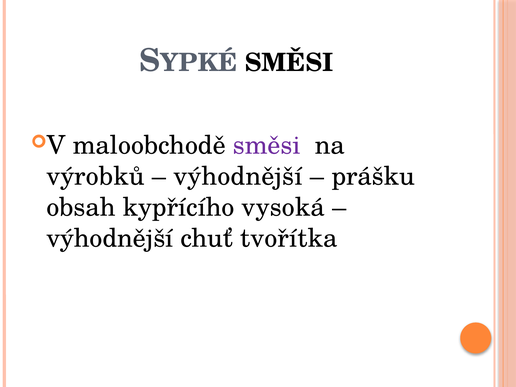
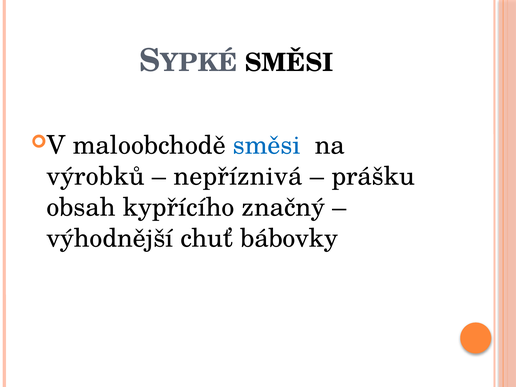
směsi colour: purple -> blue (267, 145)
výhodnější: výhodnější -> nepříznivá (238, 176)
vysoká: vysoká -> značný (283, 207)
tvořítka: tvořítka -> bábovky (289, 238)
